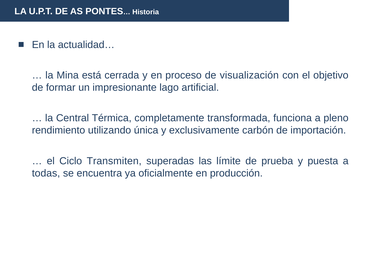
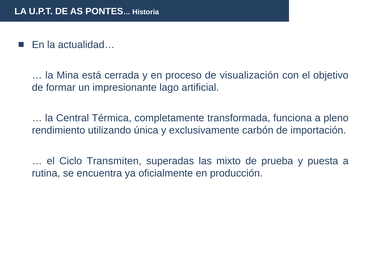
límite: límite -> mixto (229, 161)
todas: todas -> rutina (46, 173)
